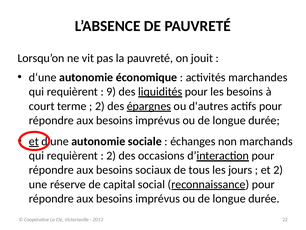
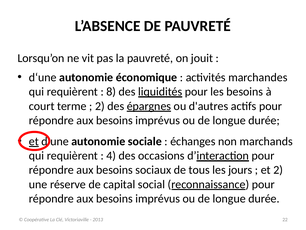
9: 9 -> 8 (111, 92)
2: 2 -> 4 (111, 155)
